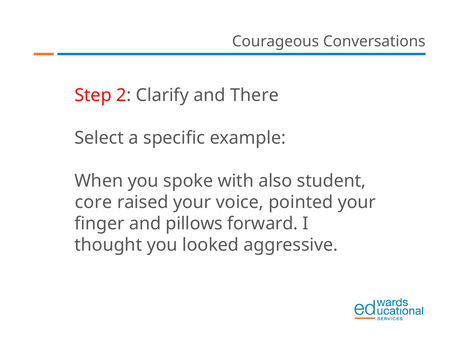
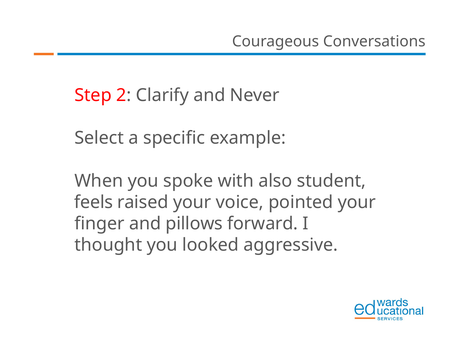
There: There -> Never (255, 95)
core: core -> feels (94, 202)
